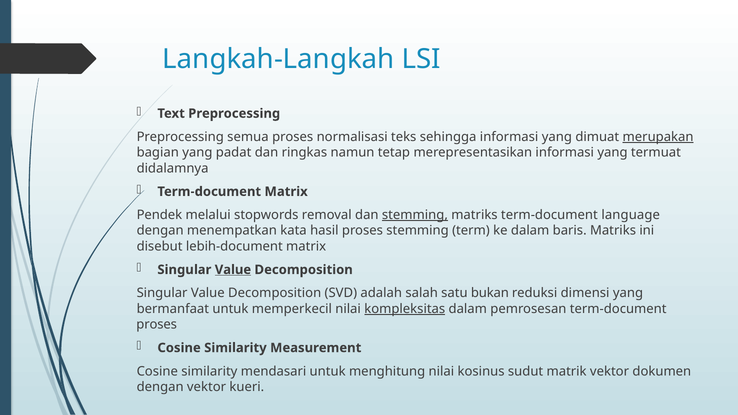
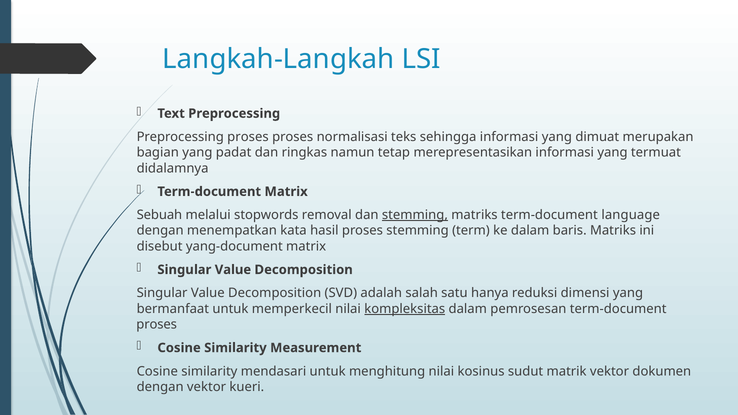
Preprocessing semua: semua -> proses (248, 137)
merupakan underline: present -> none (658, 137)
Pendek: Pendek -> Sebuah (159, 215)
lebih-document: lebih-document -> yang-document (234, 246)
Value underline: present -> none (233, 270)
bukan: bukan -> hanya (490, 293)
